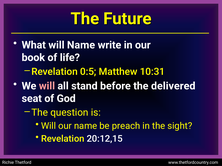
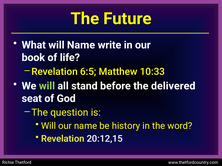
0:5: 0:5 -> 6:5 (88, 72)
10:31: 10:31 -> 10:33 (152, 72)
will colour: pink -> light green (47, 86)
preach: preach -> history (126, 126)
sight: sight -> word (180, 126)
